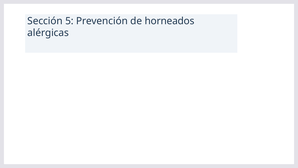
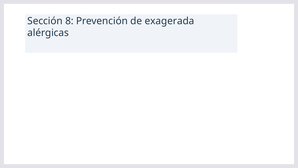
5: 5 -> 8 (69, 21)
horneados: horneados -> exagerada (170, 21)
